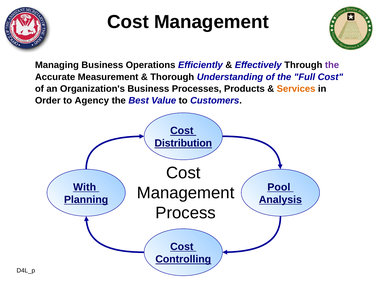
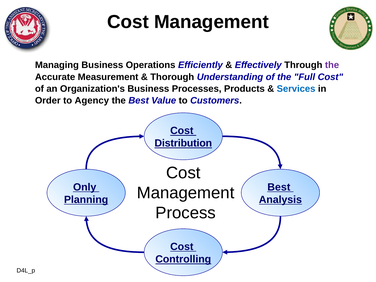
Services colour: orange -> blue (296, 89)
With: With -> Only (85, 187)
Pool: Pool -> Best (279, 187)
